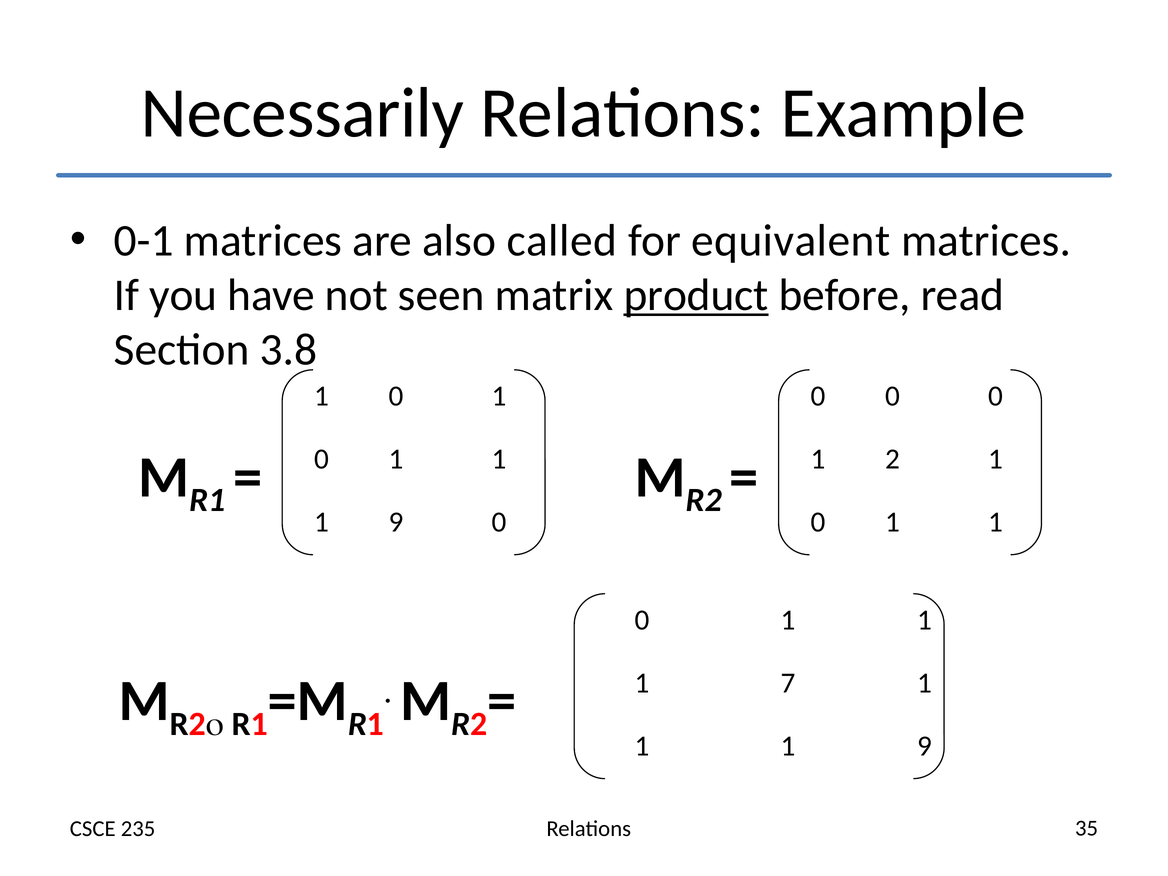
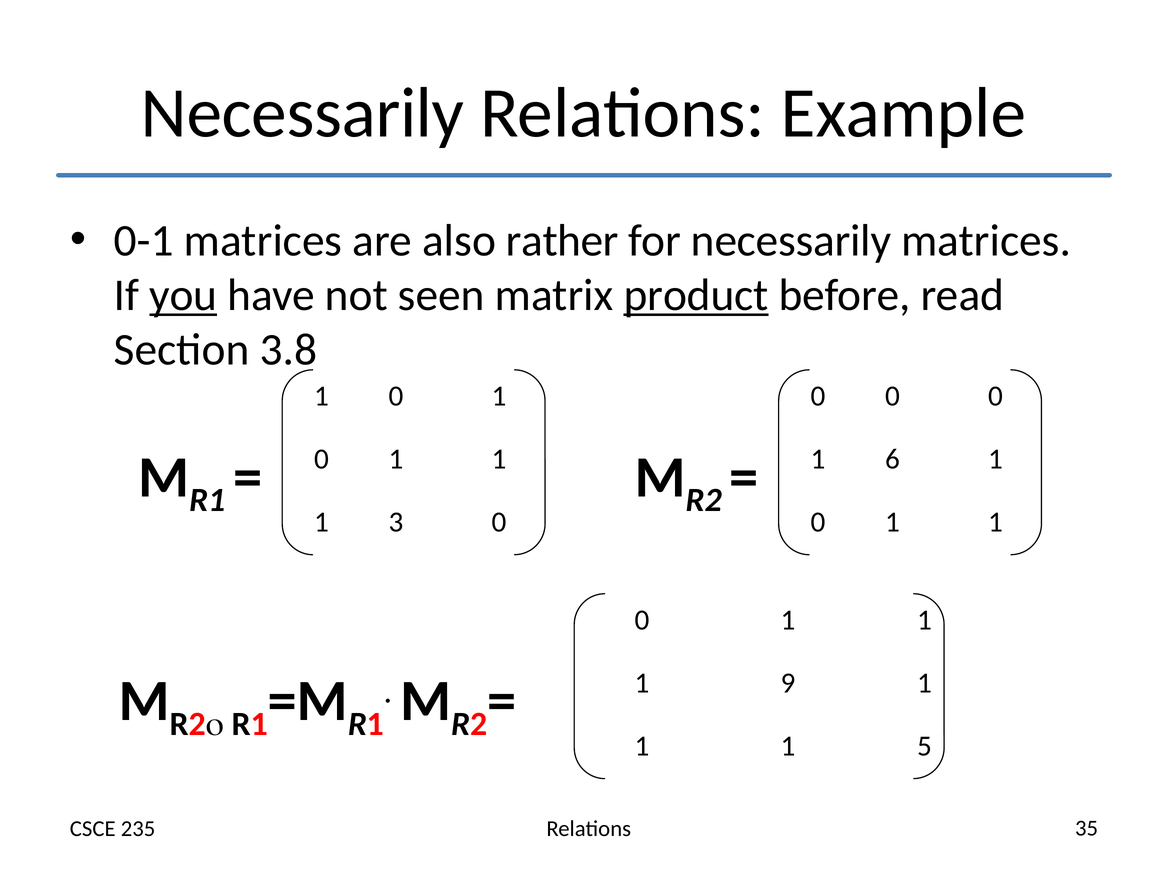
called: called -> rather (562, 241)
for equivalent: equivalent -> necessarily (791, 241)
you underline: none -> present (183, 295)
2: 2 -> 6 (893, 459)
9: 9 -> 3 (396, 522)
7: 7 -> 9 (788, 683)
9: 9 -> 5 (925, 746)
